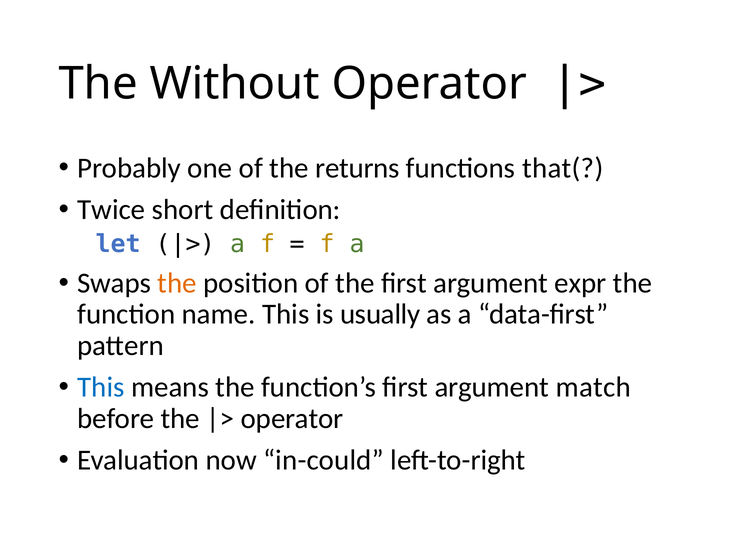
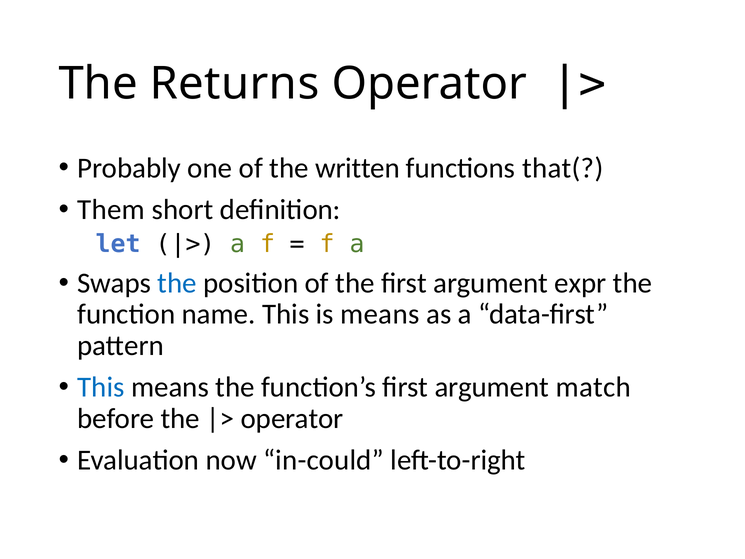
Without: Without -> Returns (234, 83)
returns: returns -> written (357, 168)
Twice: Twice -> Them (111, 209)
the colour: orange -> blue (177, 283)
is usually: usually -> means (380, 314)
